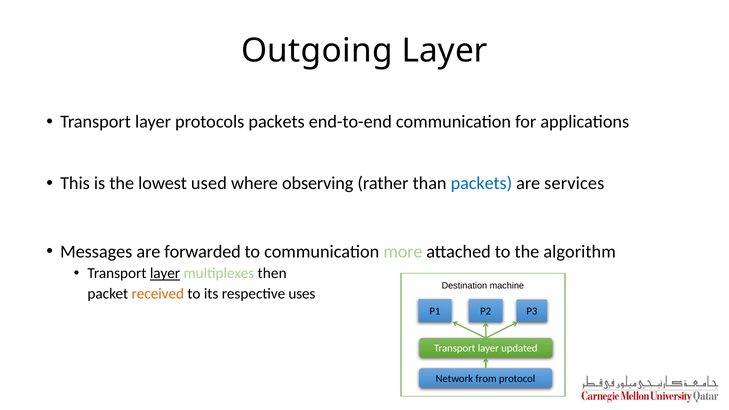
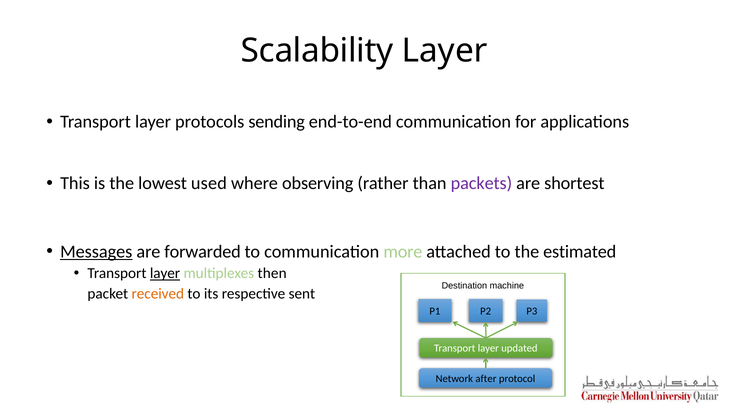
Outgoing: Outgoing -> Scalability (317, 51)
protocols packets: packets -> sending (277, 122)
packets colour: blue -> purple (481, 183)
services: services -> shortest (574, 183)
Messages underline: none -> present (96, 252)
algorithm: algorithm -> estimated (580, 252)
uses: uses -> sent (302, 294)
from: from -> after (486, 379)
